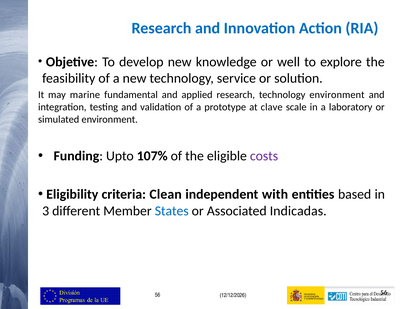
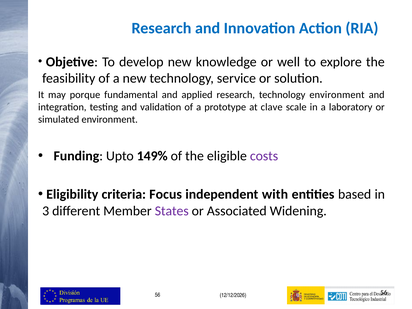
marine: marine -> porque (85, 95)
107%: 107% -> 149% (152, 156)
Clean: Clean -> Focus (166, 194)
States colour: blue -> purple (172, 211)
Indicadas: Indicadas -> Widening (298, 211)
